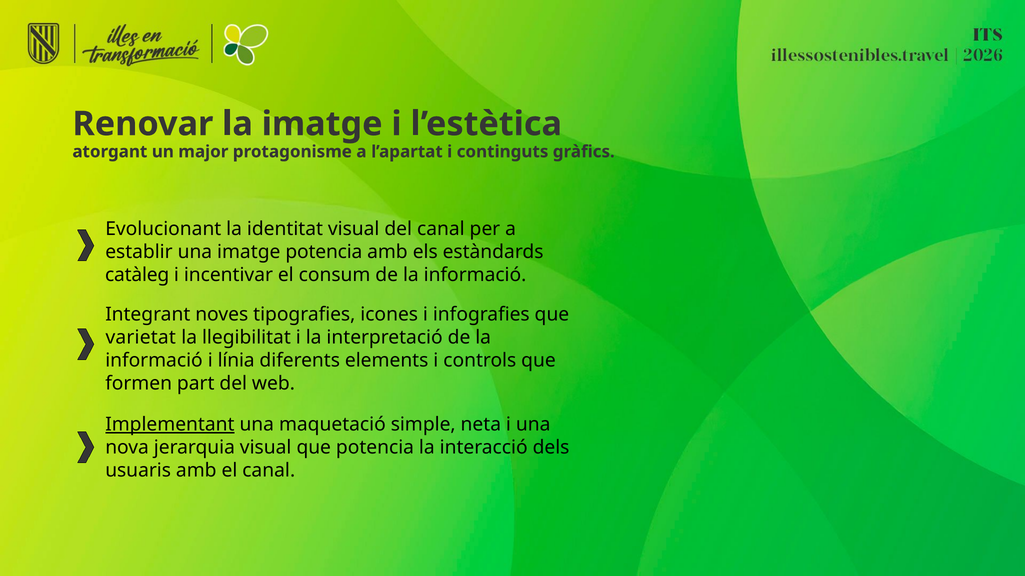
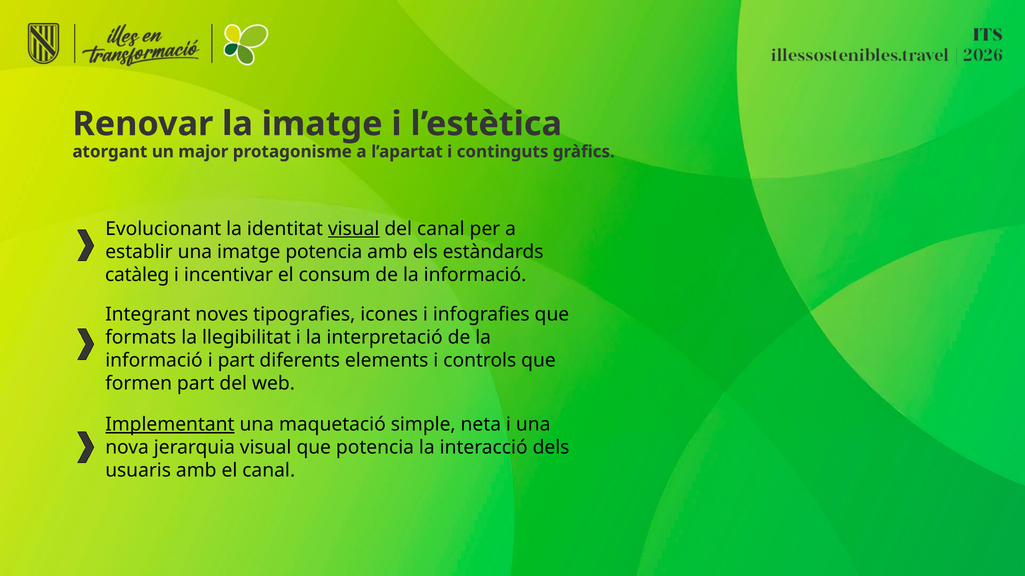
visual underline: none -> present (354, 229)
varietat: varietat -> formats (141, 338)
i línia: línia -> part (236, 361)
